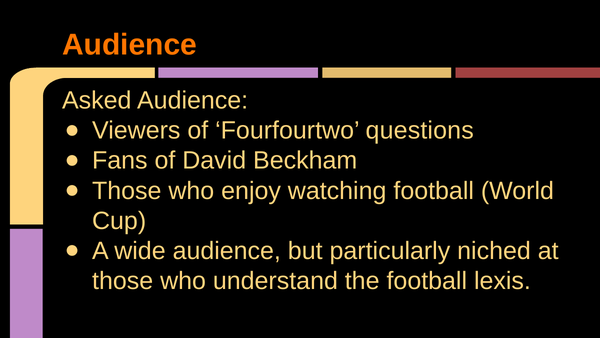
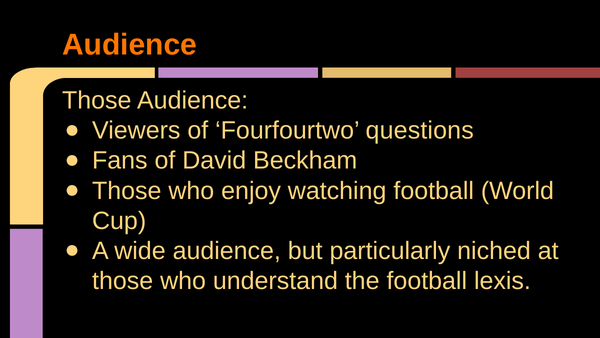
Asked: Asked -> Those (97, 100)
